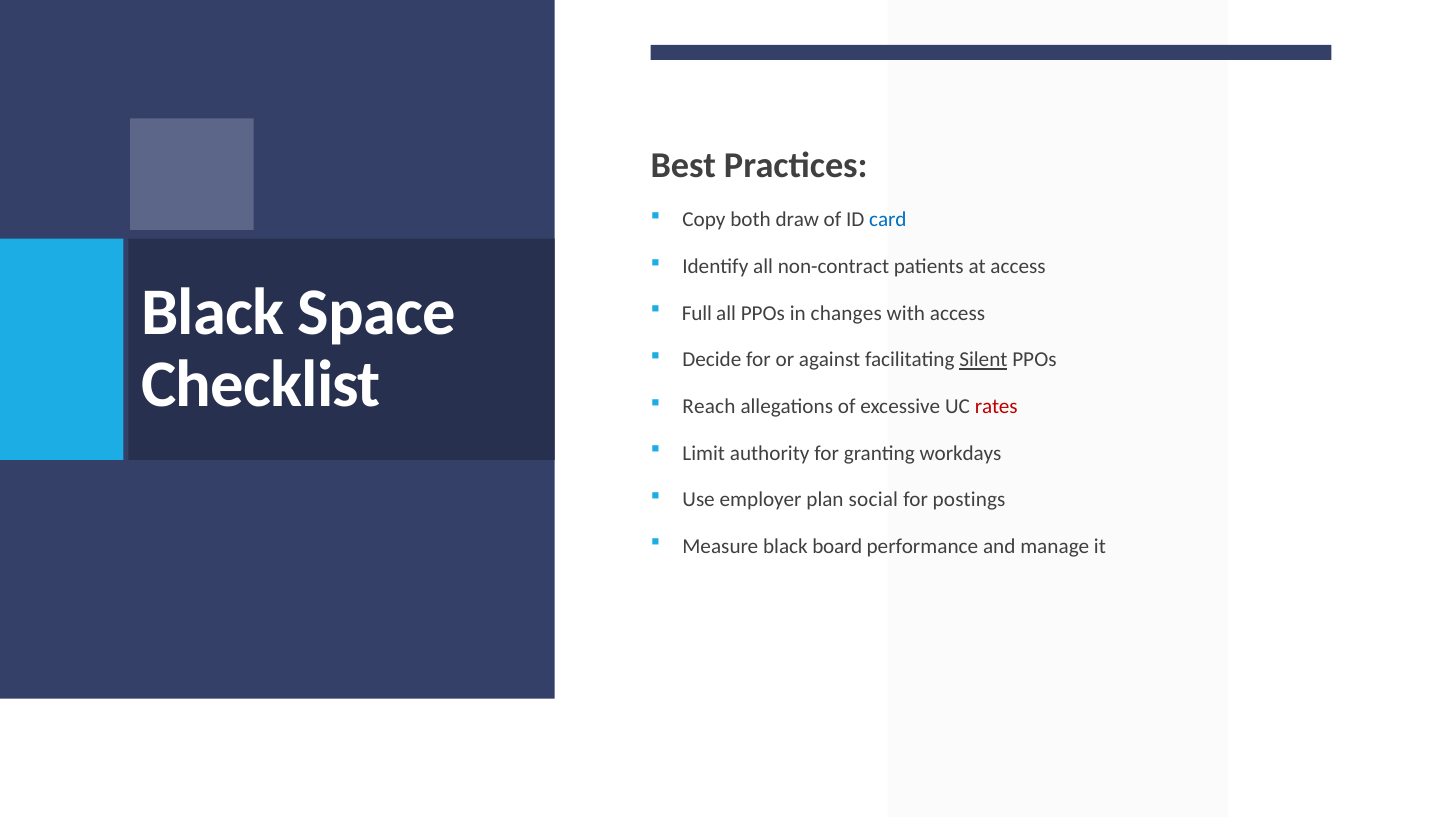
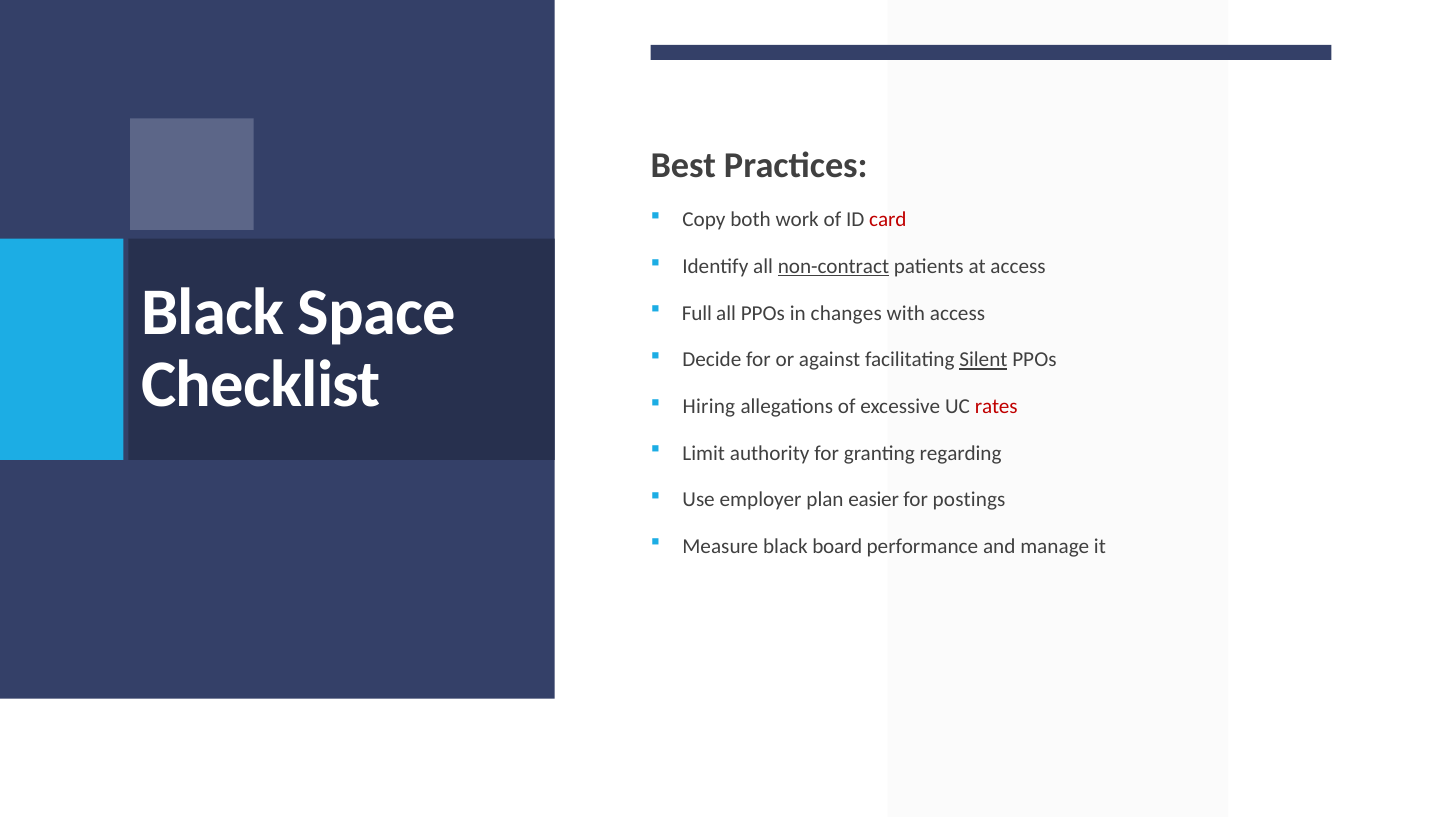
draw: draw -> work (797, 220)
card colour: blue -> red (888, 220)
non-contract underline: none -> present (833, 267)
Reach: Reach -> Hiring (709, 407)
workdays: workdays -> regarding (961, 453)
social: social -> easier (874, 500)
